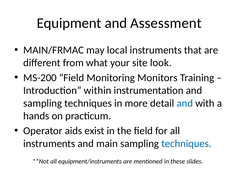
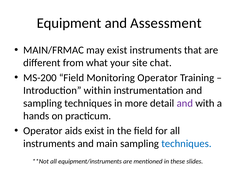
may local: local -> exist (117, 50)
look: look -> chat (161, 63)
Monitoring Monitors: Monitors -> Operator (157, 78)
and colour: blue -> purple (185, 103)
